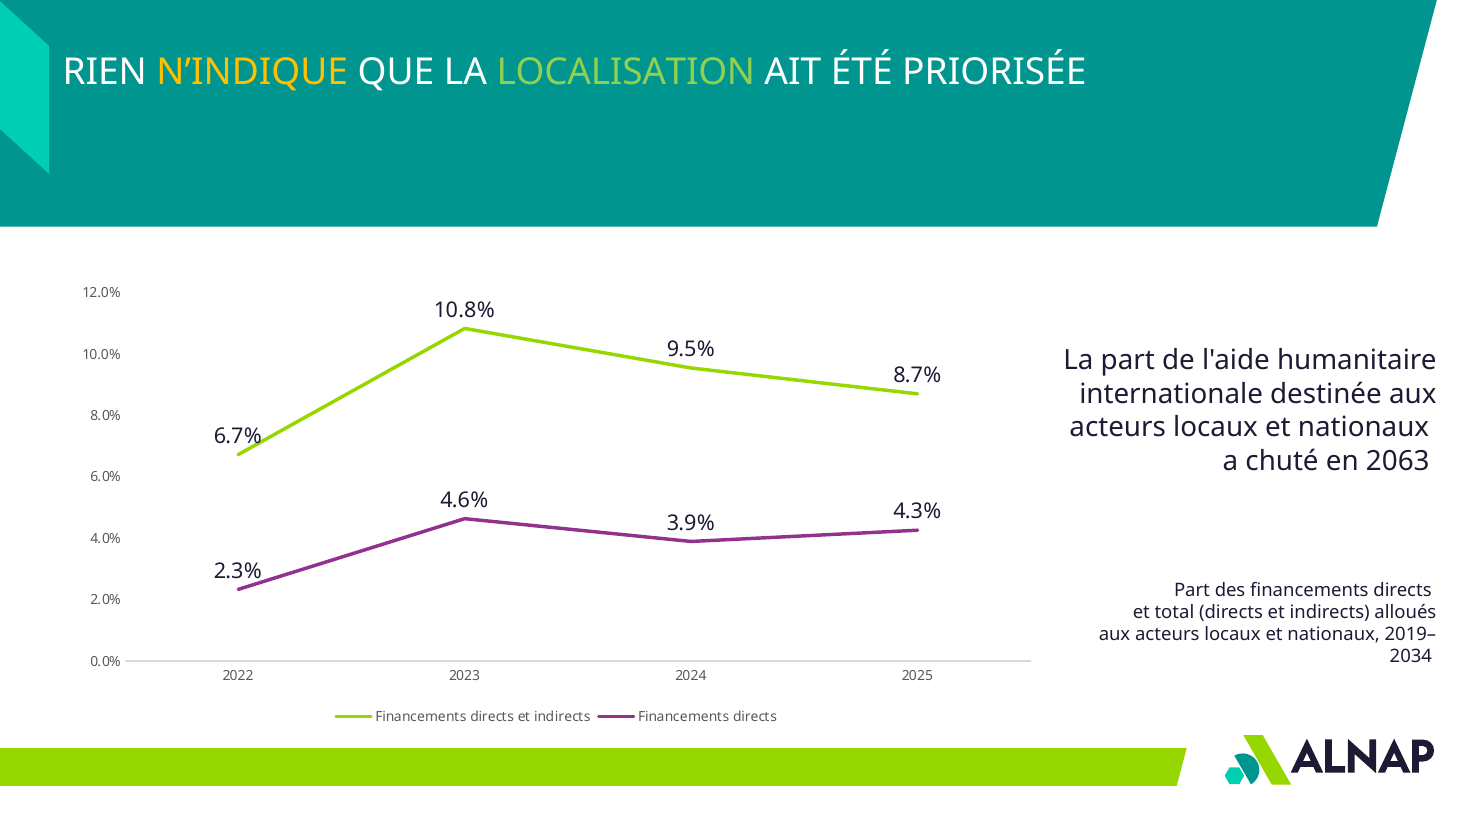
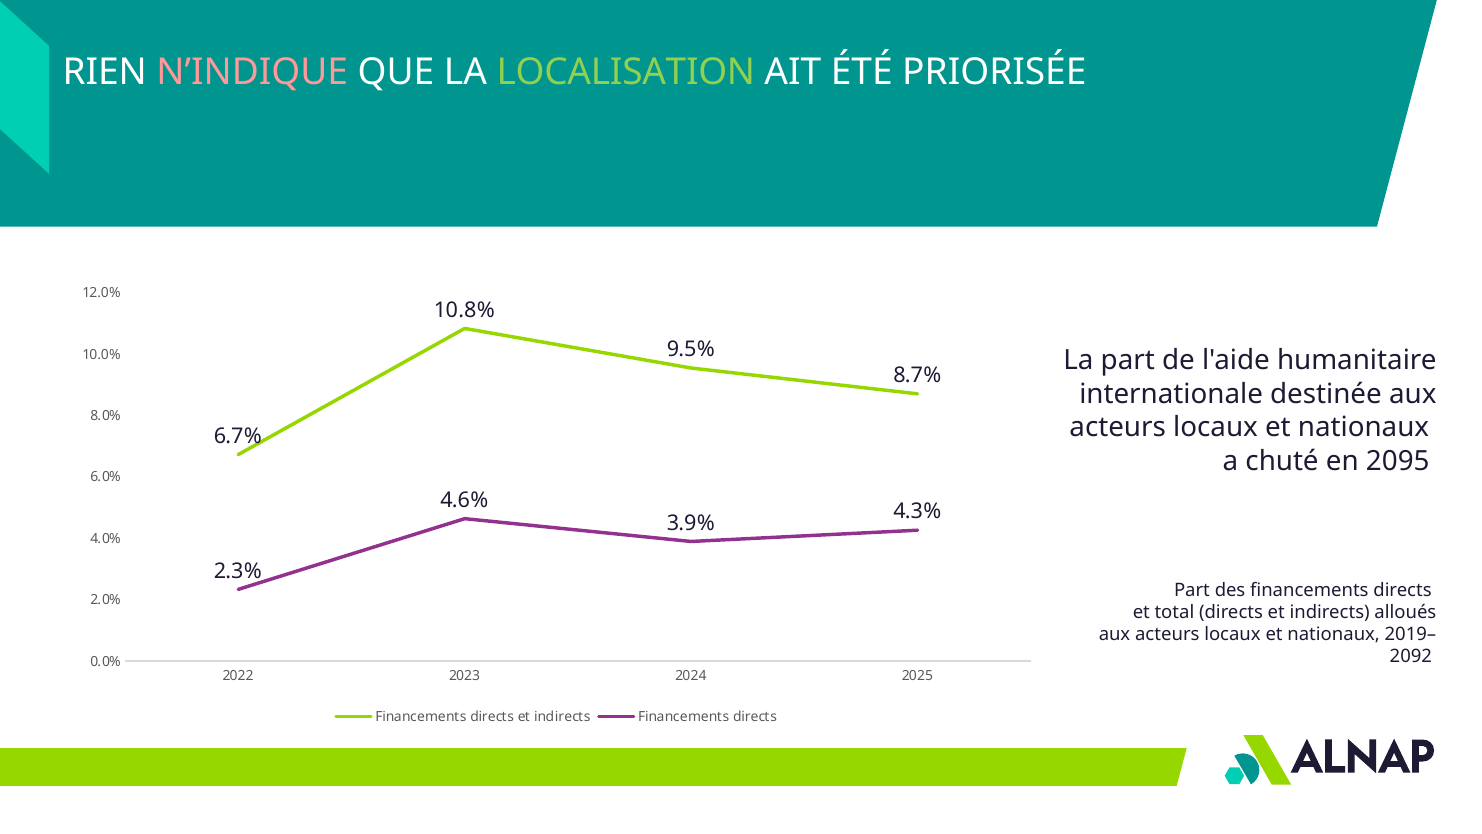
N’INDIQUE colour: yellow -> pink (252, 72)
2063: 2063 -> 2095 (1398, 461)
2034: 2034 -> 2092 (1411, 657)
